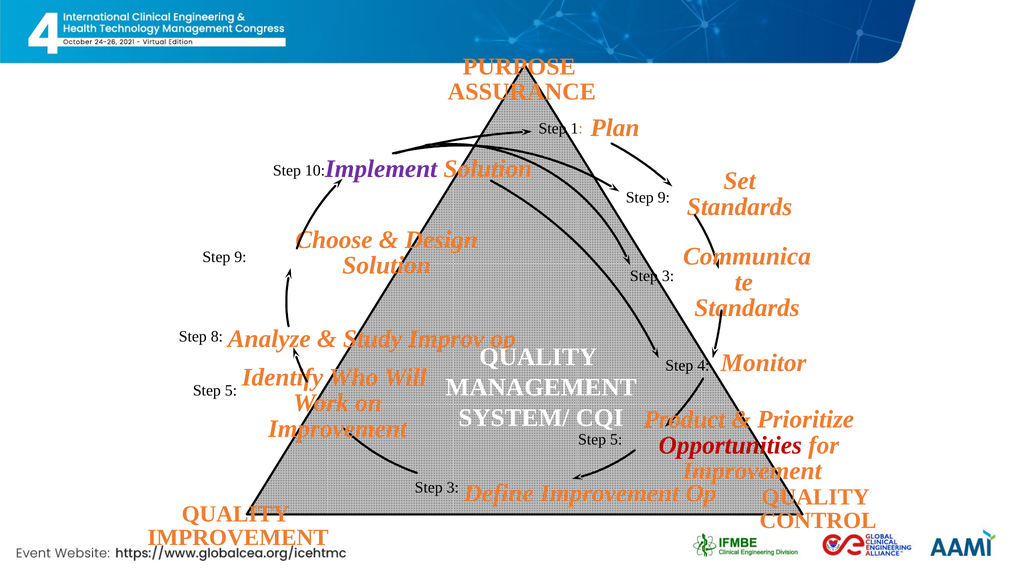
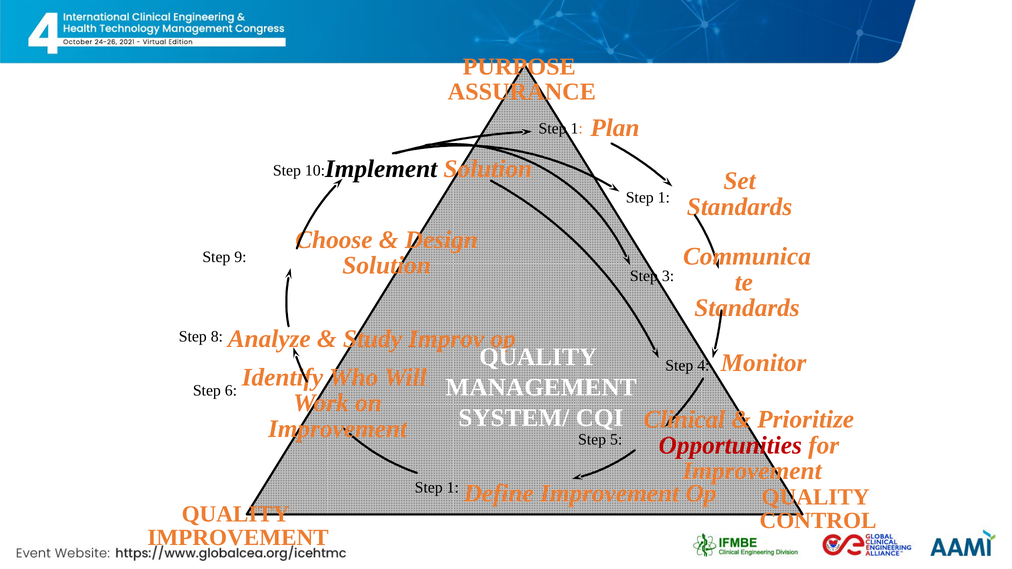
Implement colour: purple -> black (381, 169)
9: 9 -> 1 (664, 197)
5: 5 -> 6 (231, 391)
Product: Product -> Clinical (684, 420)
3: 3 -> 1 (453, 488)
